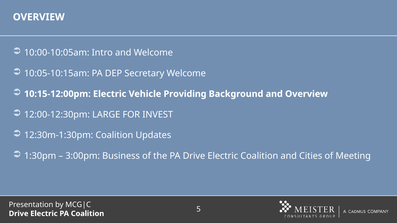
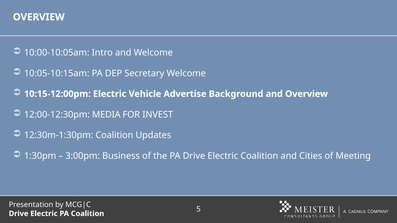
Providing: Providing -> Advertise (185, 94)
LARGE: LARGE -> MEDIA (106, 115)
